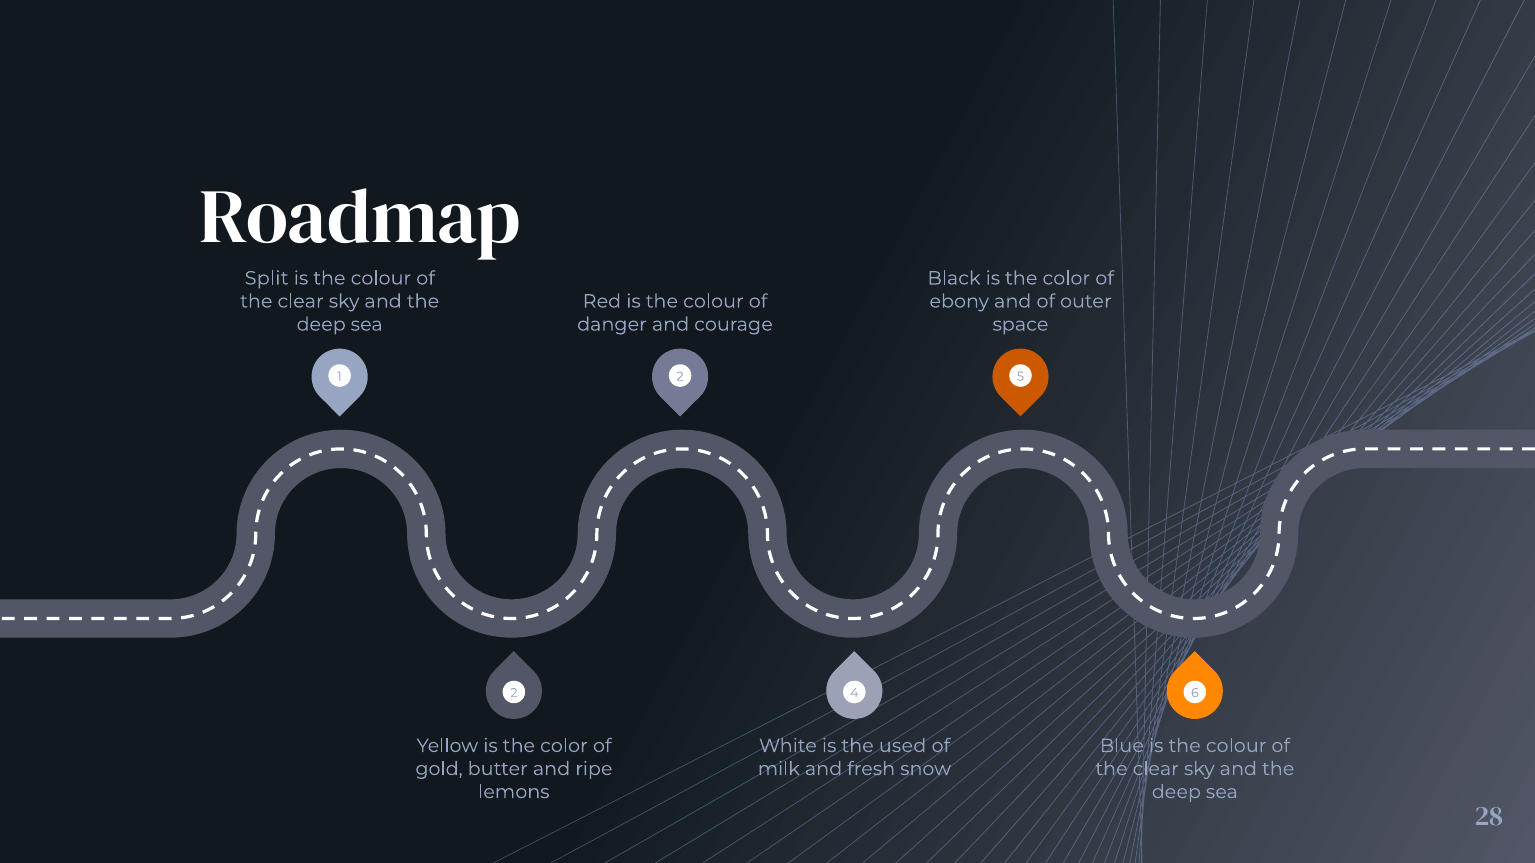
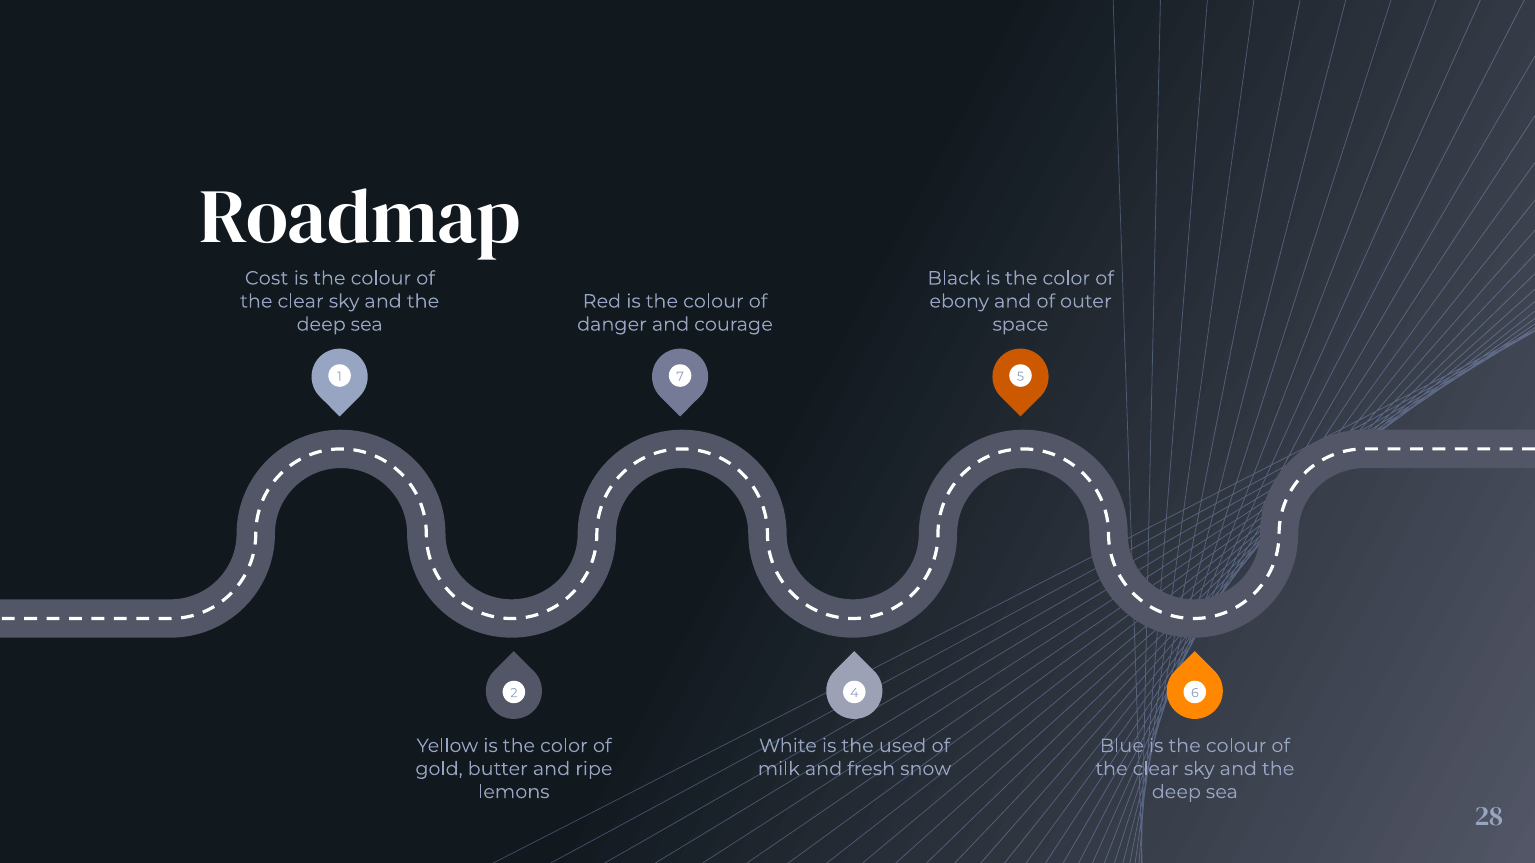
Split: Split -> Cost (267, 278)
1 2: 2 -> 7 (680, 377)
